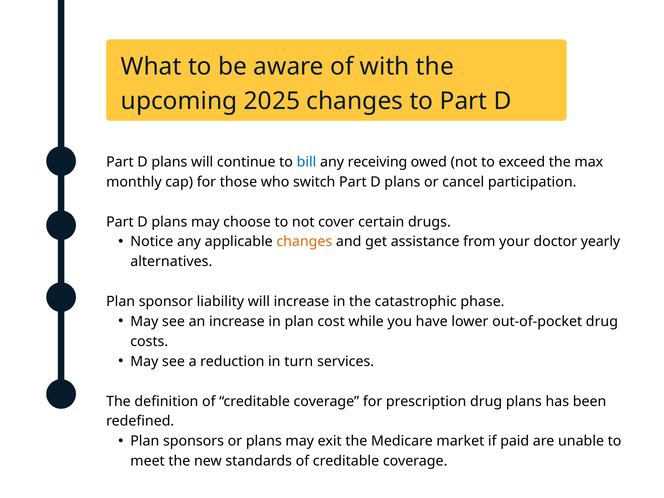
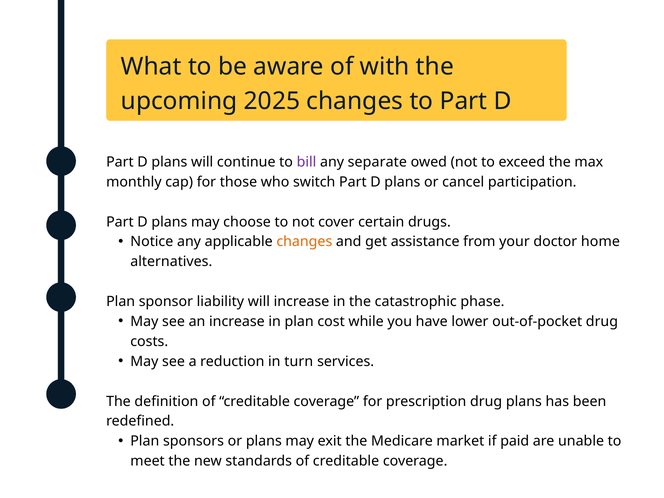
bill colour: blue -> purple (307, 162)
receiving: receiving -> separate (377, 162)
yearly: yearly -> home (600, 242)
